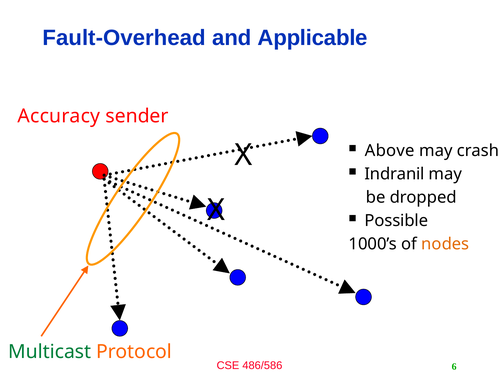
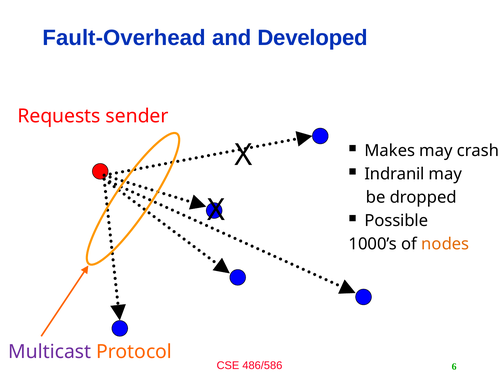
Applicable: Applicable -> Developed (313, 38)
Accuracy: Accuracy -> Requests (59, 116)
Above: Above -> Makes (390, 151)
Multicast colour: green -> purple (50, 352)
